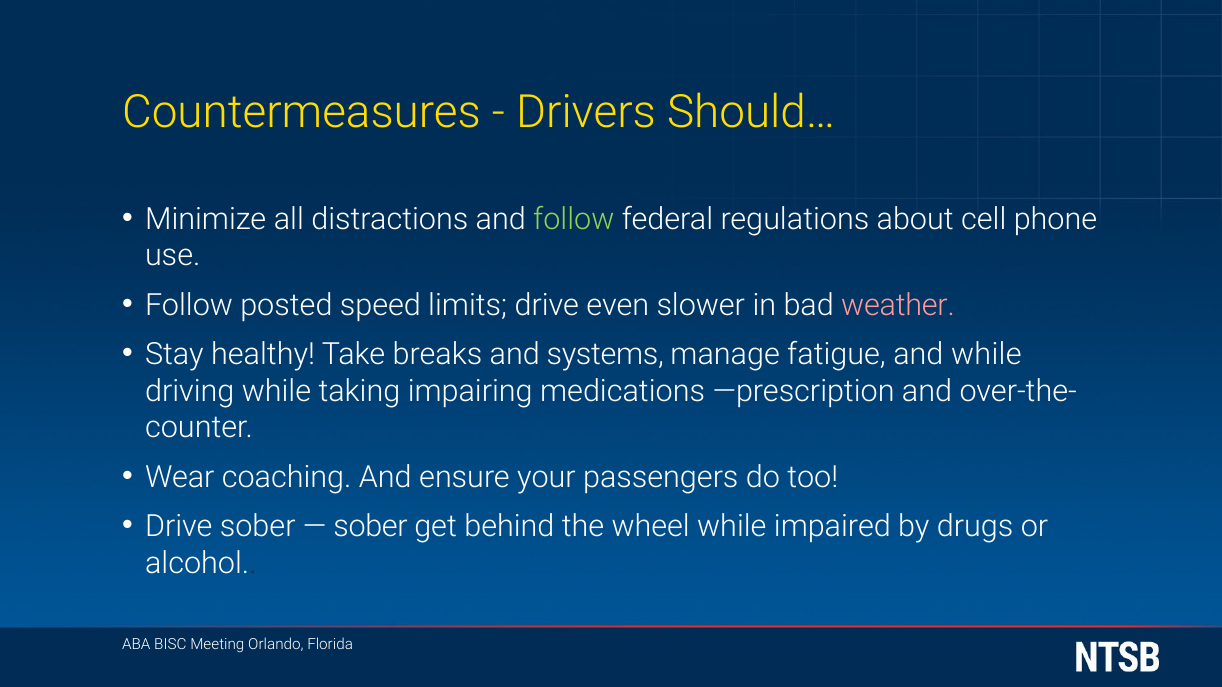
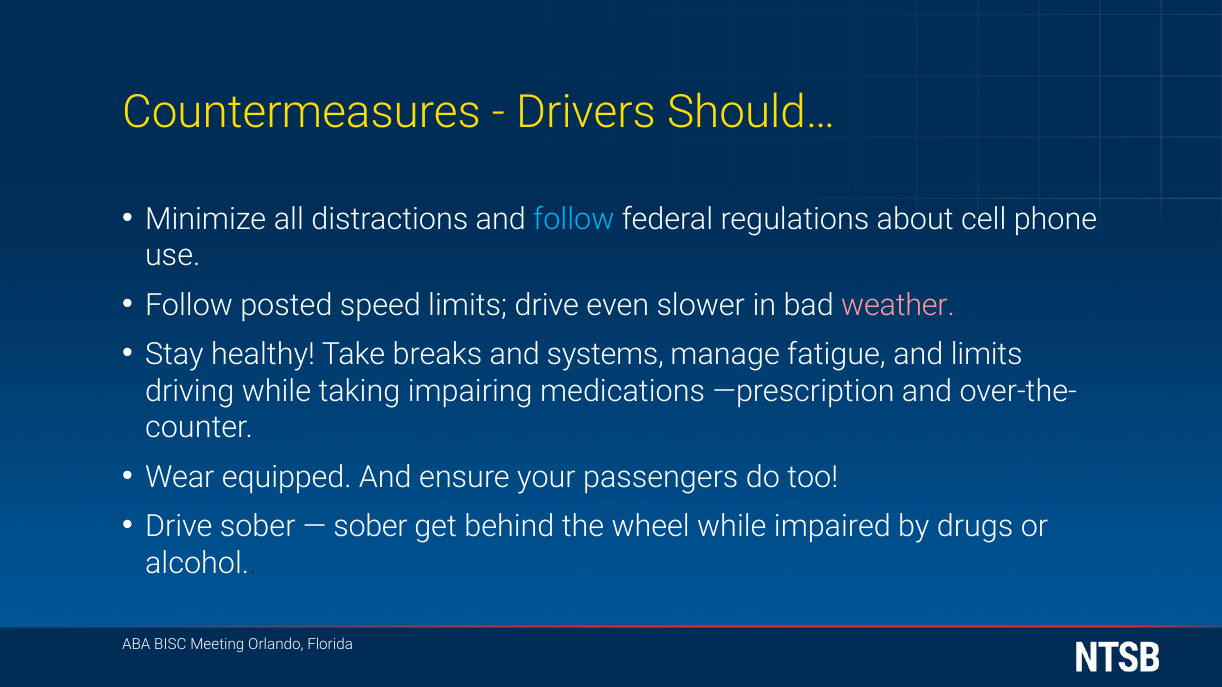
follow colour: light green -> light blue (574, 219)
and while: while -> limits (987, 354)
coaching: coaching -> equipped (287, 477)
